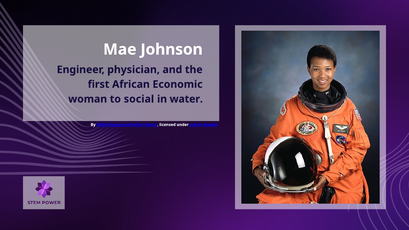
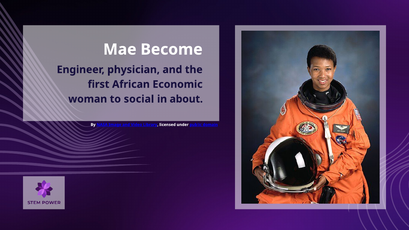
Johnson: Johnson -> Become (172, 49)
water: water -> about (186, 99)
